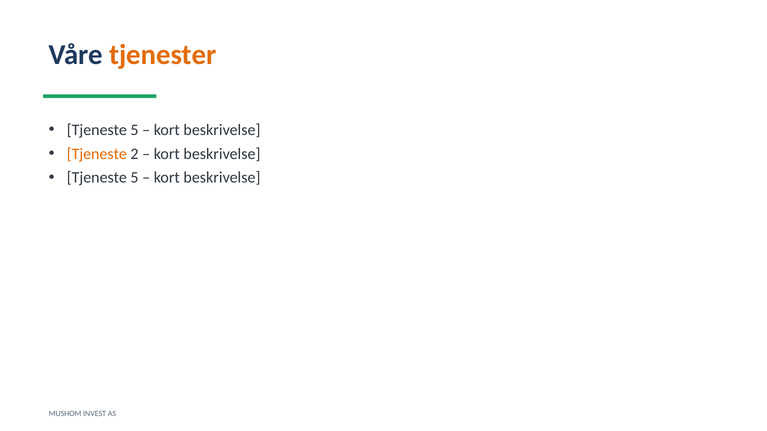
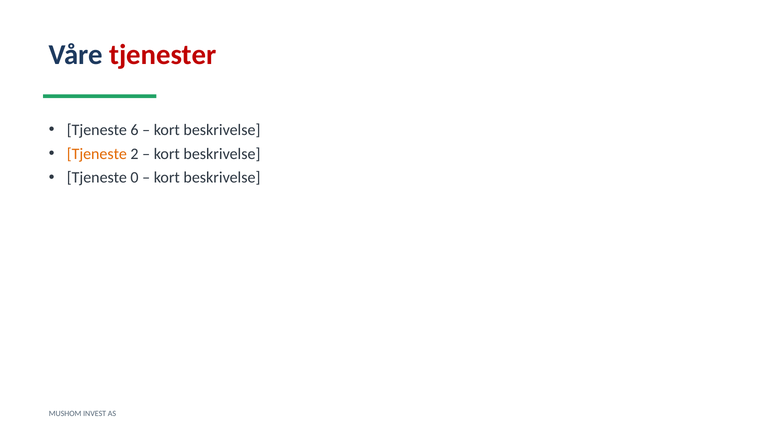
tjenester colour: orange -> red (163, 55)
5: 5 -> 6 (134, 130)
5: 5 -> 0 (134, 178)
